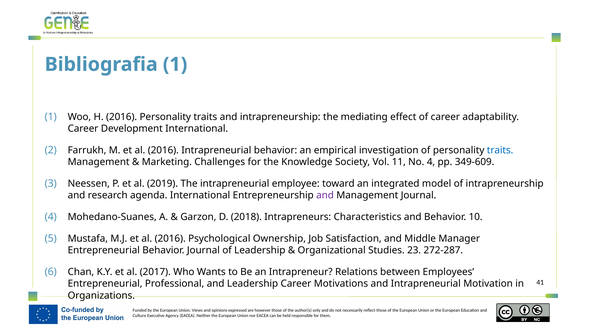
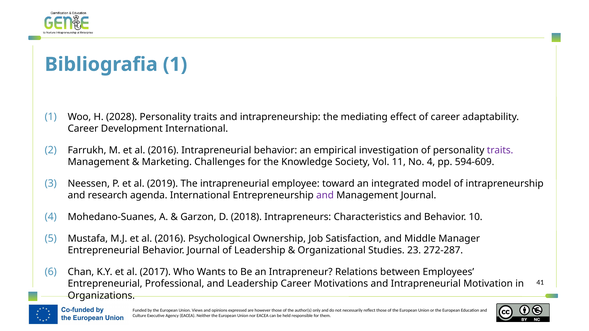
H 2016: 2016 -> 2028 (122, 117)
traits colour: blue -> purple (500, 150)
349-609: 349-609 -> 594-609 (475, 162)
